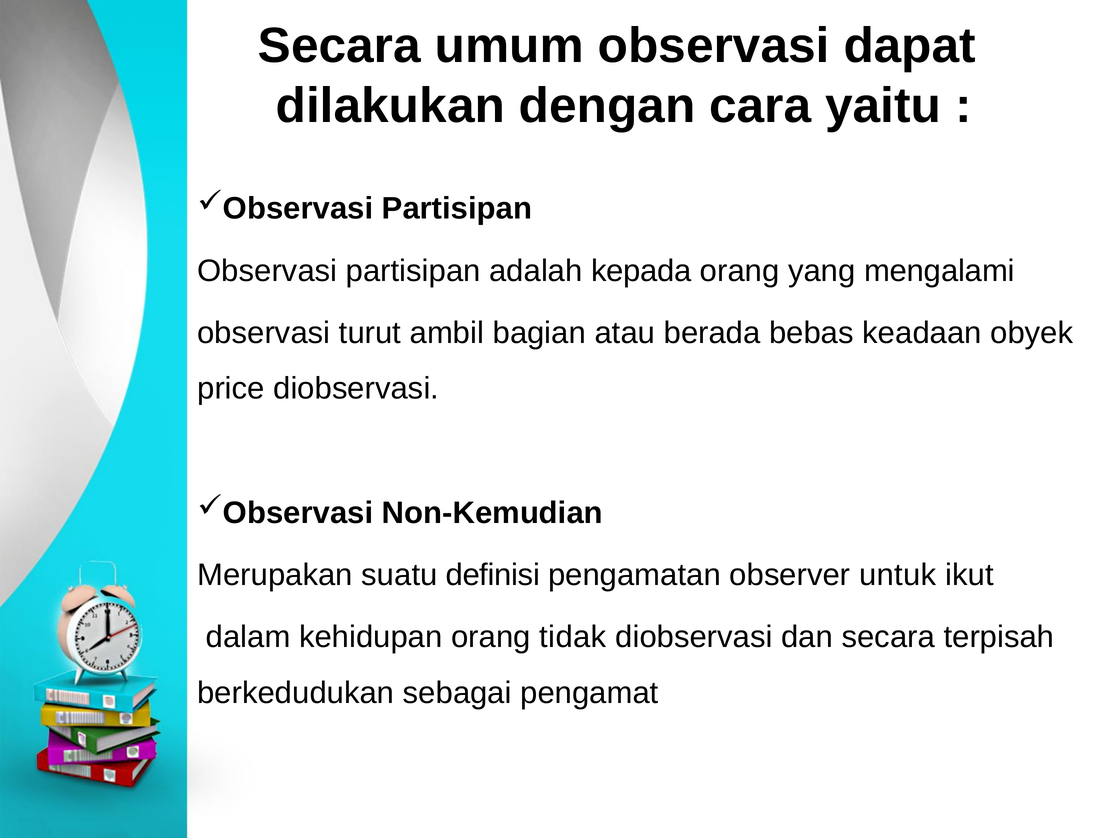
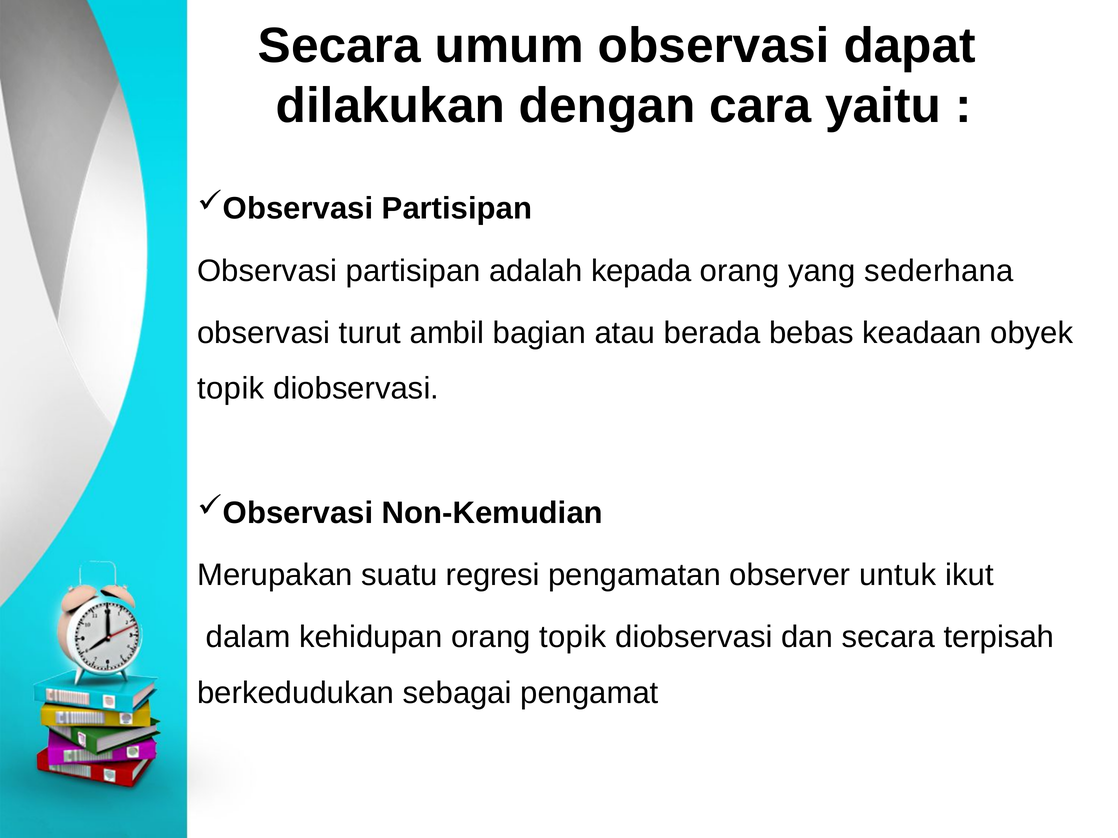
mengalami: mengalami -> sederhana (939, 271)
price: price -> topik (231, 389)
definisi: definisi -> regresi (493, 575)
orang tidak: tidak -> topik (573, 637)
